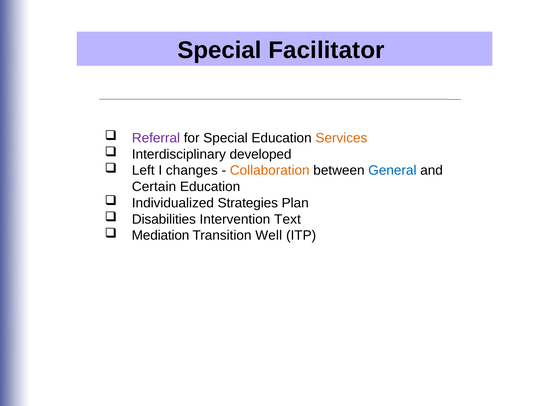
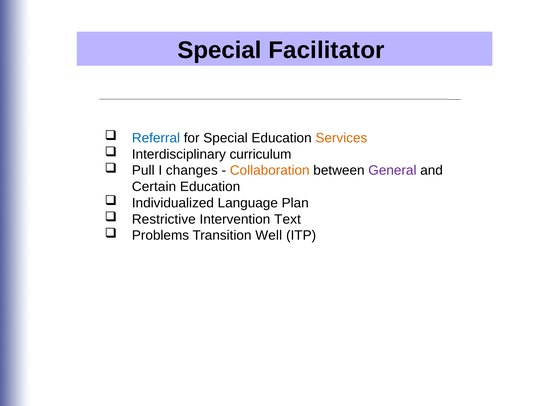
Referral colour: purple -> blue (156, 138)
developed: developed -> curriculum (261, 154)
Left: Left -> Pull (143, 171)
General colour: blue -> purple (392, 171)
Strategies: Strategies -> Language (248, 203)
Disabilities: Disabilities -> Restrictive (164, 219)
Mediation: Mediation -> Problems (160, 236)
